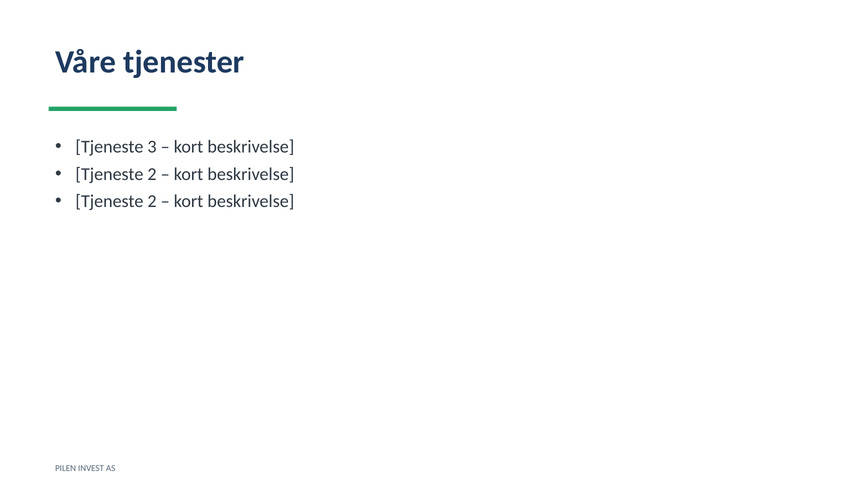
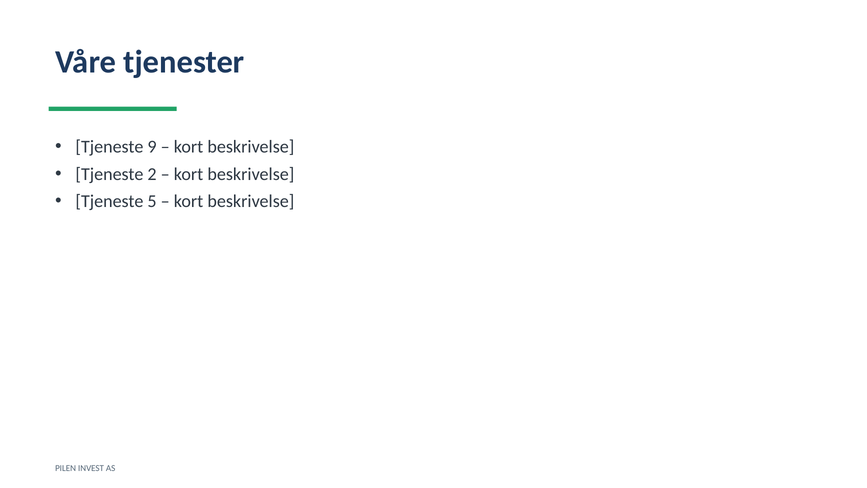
3: 3 -> 9 (152, 147)
2: 2 -> 5 (152, 201)
